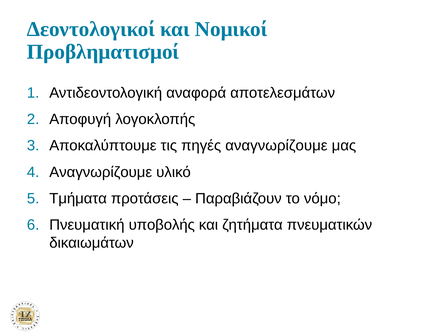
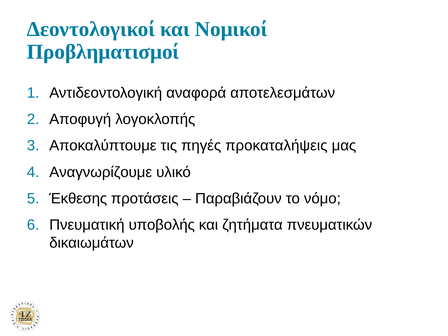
πηγές αναγνωρίζουμε: αναγνωρίζουμε -> προκαταλήψεις (276, 146)
Τμήματα: Τμήματα -> Έκθεσης (78, 199)
